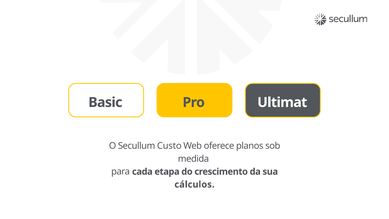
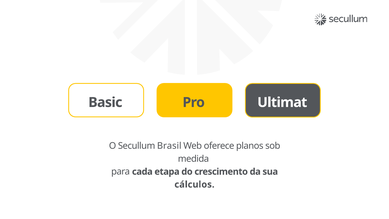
Custo: Custo -> Brasil (169, 146)
